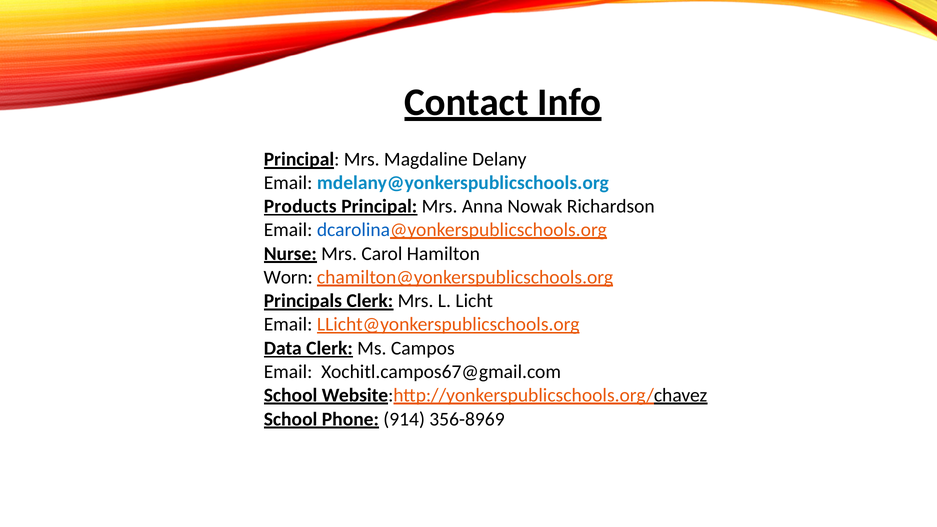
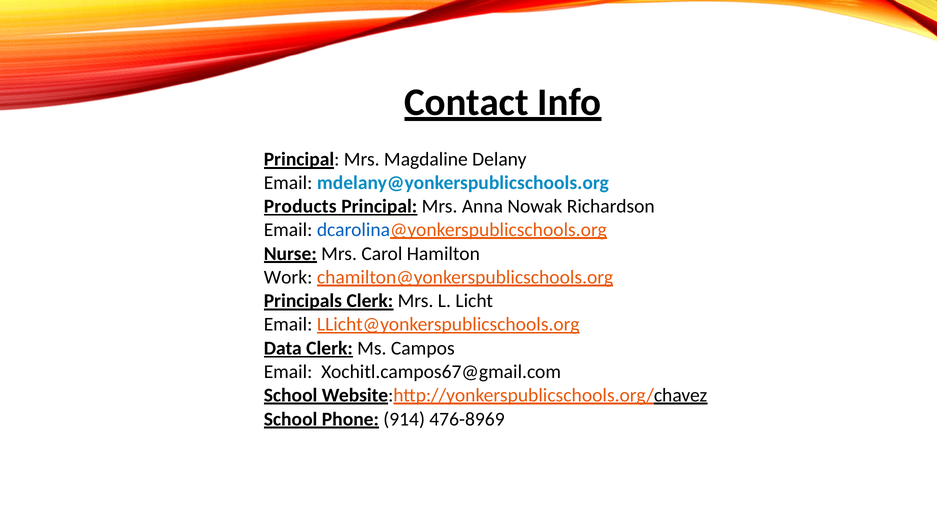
Worn: Worn -> Work (288, 277)
356-8969: 356-8969 -> 476-8969 (467, 419)
